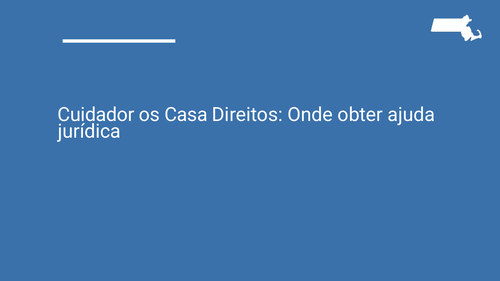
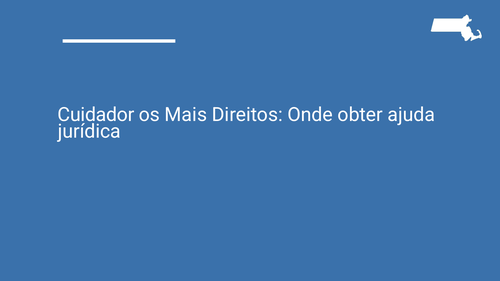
Casa: Casa -> Mais (186, 115)
